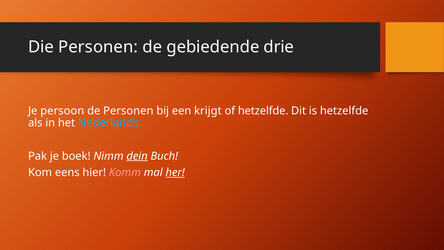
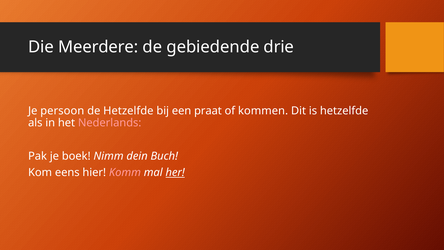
Die Personen: Personen -> Meerdere (98, 47)
de Personen: Personen -> Hetzelfde (128, 111)
krijgt: krijgt -> praat (208, 111)
of hetzelfde: hetzelfde -> kommen (263, 111)
Nederlands colour: light blue -> pink (110, 123)
dein underline: present -> none (137, 156)
